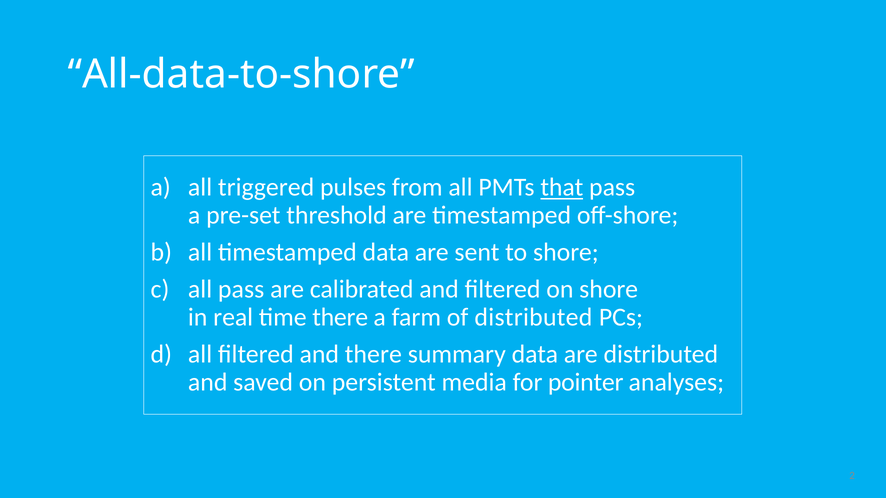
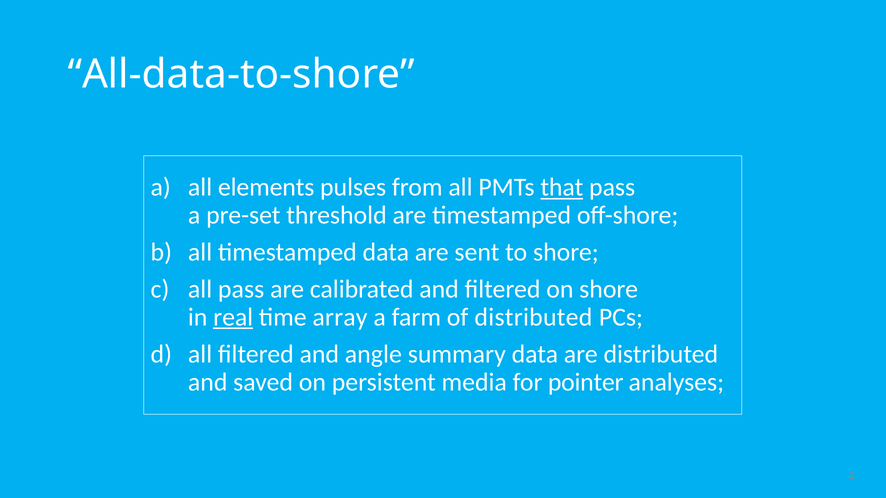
triggered: triggered -> elements (266, 188)
real underline: none -> present (233, 318)
time there: there -> array (340, 318)
and there: there -> angle (373, 355)
